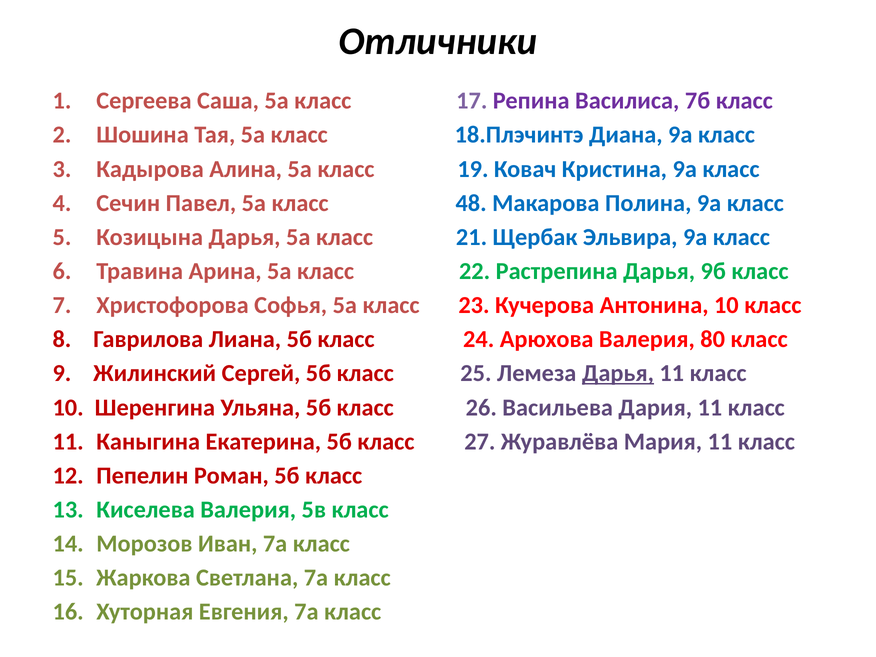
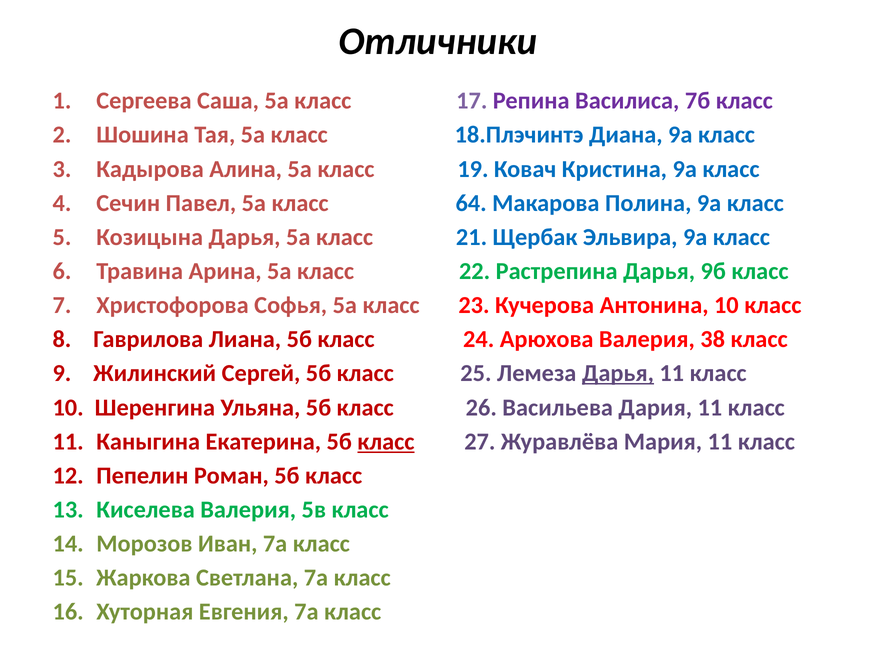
48: 48 -> 64 (471, 203)
80: 80 -> 38 (713, 339)
класс underline: none -> present (386, 442)
